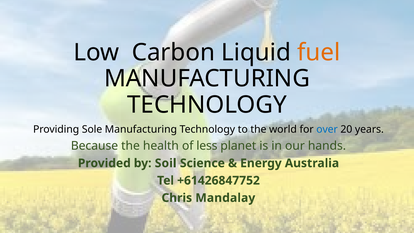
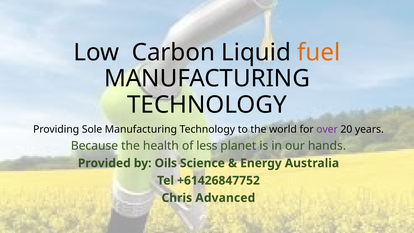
over colour: blue -> purple (327, 129)
Soil: Soil -> Oils (166, 163)
Mandalay: Mandalay -> Advanced (225, 198)
